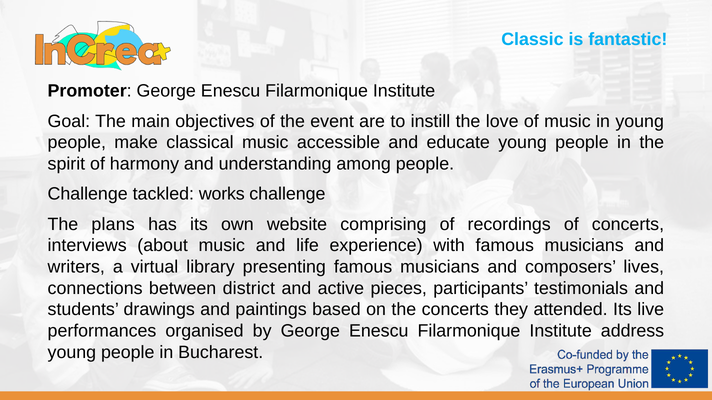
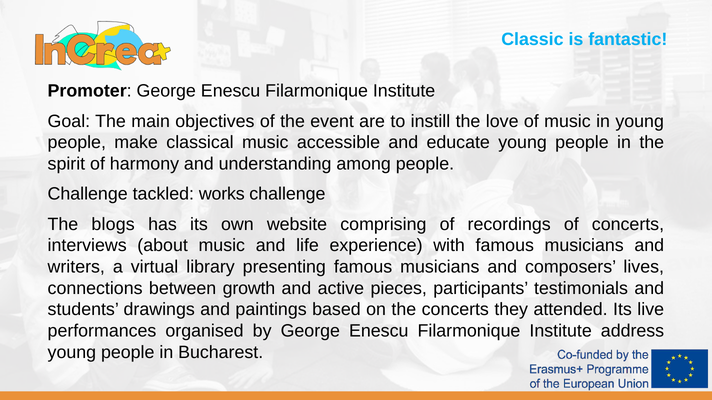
plans: plans -> blogs (113, 225)
district: district -> growth (249, 289)
